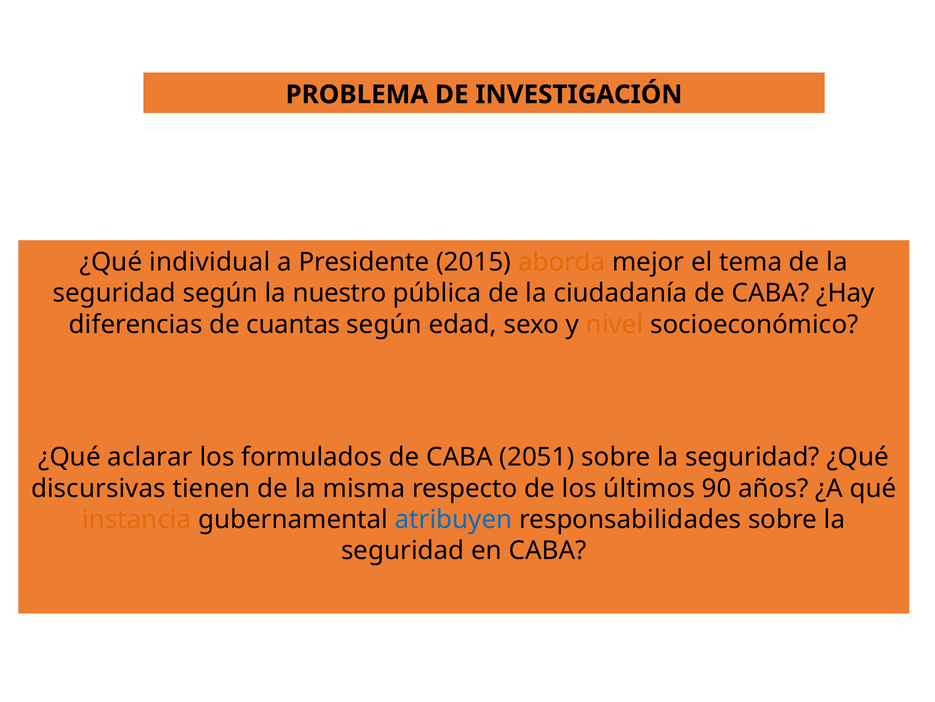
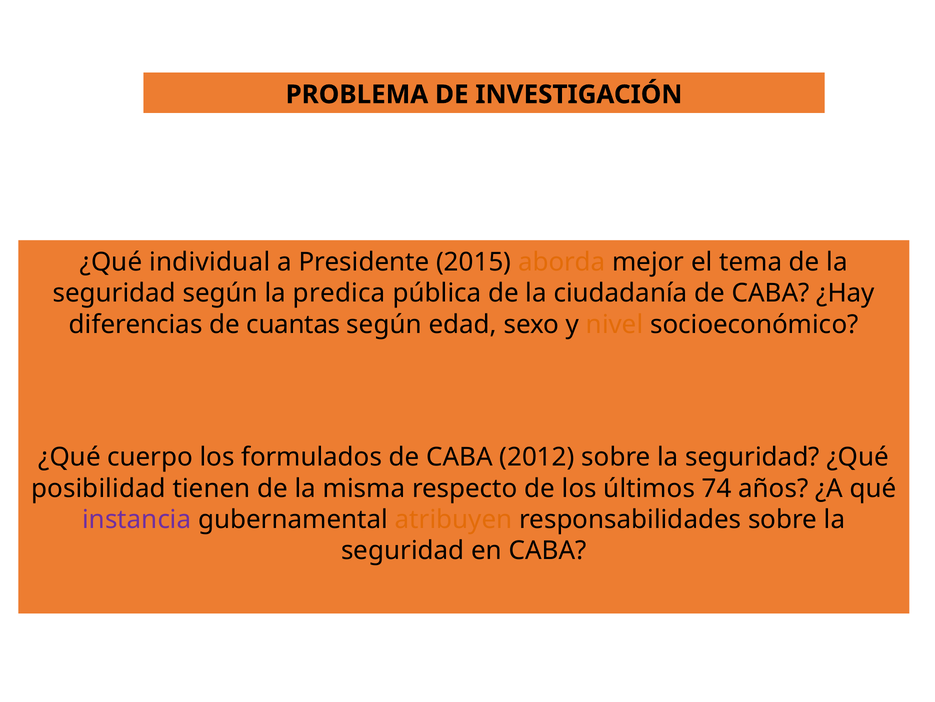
nuestro: nuestro -> predica (339, 293)
aclarar: aclarar -> cuerpo (150, 457)
2051: 2051 -> 2012 (537, 457)
discursivas: discursivas -> posibilidad (98, 488)
90: 90 -> 74 (717, 488)
instancia colour: orange -> purple (137, 519)
atribuyen colour: blue -> orange (454, 519)
